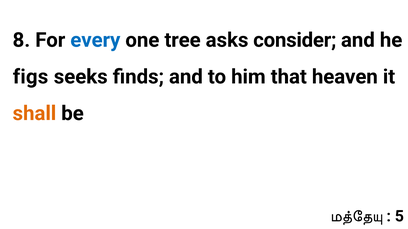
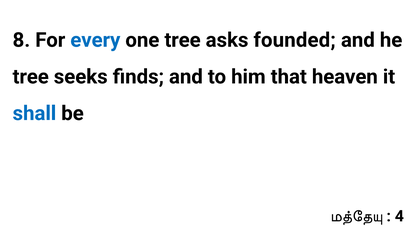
consider: consider -> founded (295, 40)
figs: figs -> tree (31, 77)
shall colour: orange -> blue (34, 114)
5: 5 -> 4 (399, 217)
